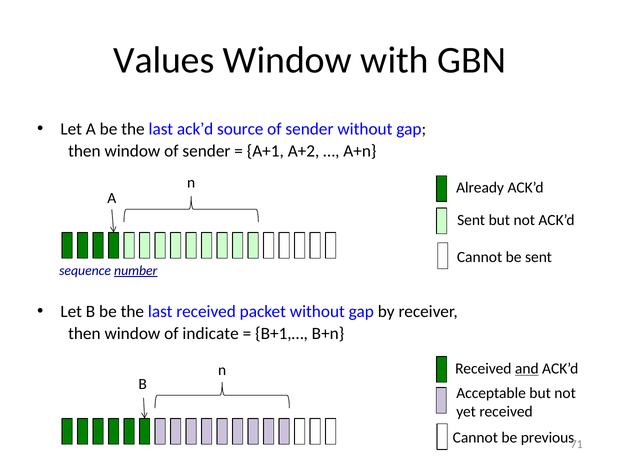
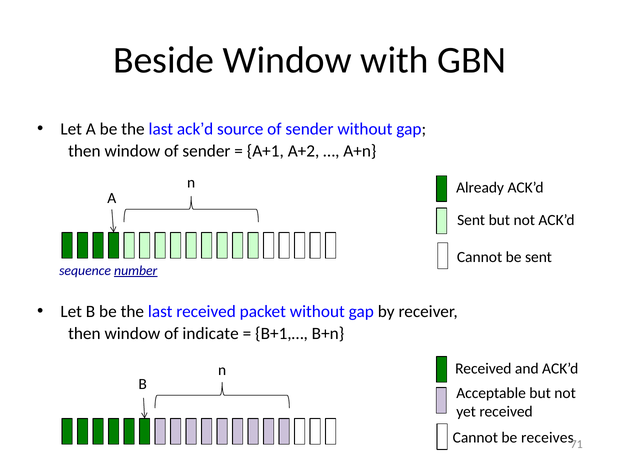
Values: Values -> Beside (164, 60)
and underline: present -> none (527, 369)
previous: previous -> receives (547, 438)
